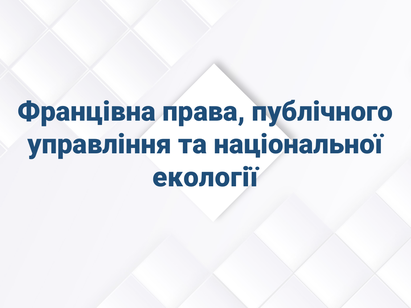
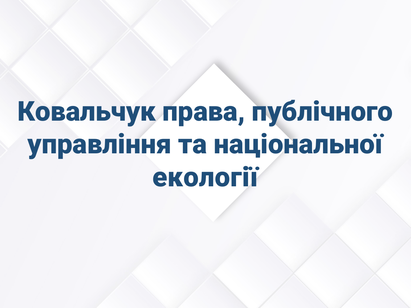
Францівна: Францівна -> Ковальчук (87, 112)
